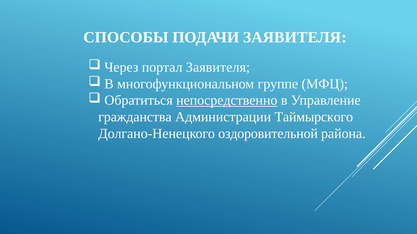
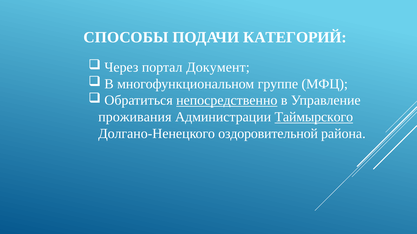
ПОДАЧИ ЗАЯВИТЕЛЯ: ЗАЯВИТЕЛЯ -> КАТЕГОРИЙ (295, 37)
портал Заявителя: Заявителя -> Документ (218, 67)
гражданства: гражданства -> проживания (135, 117)
Таймырского underline: none -> present (314, 117)
